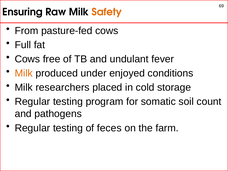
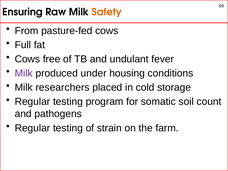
Milk colour: orange -> purple (24, 73)
enjoyed: enjoyed -> housing (127, 73)
feces: feces -> strain (109, 128)
